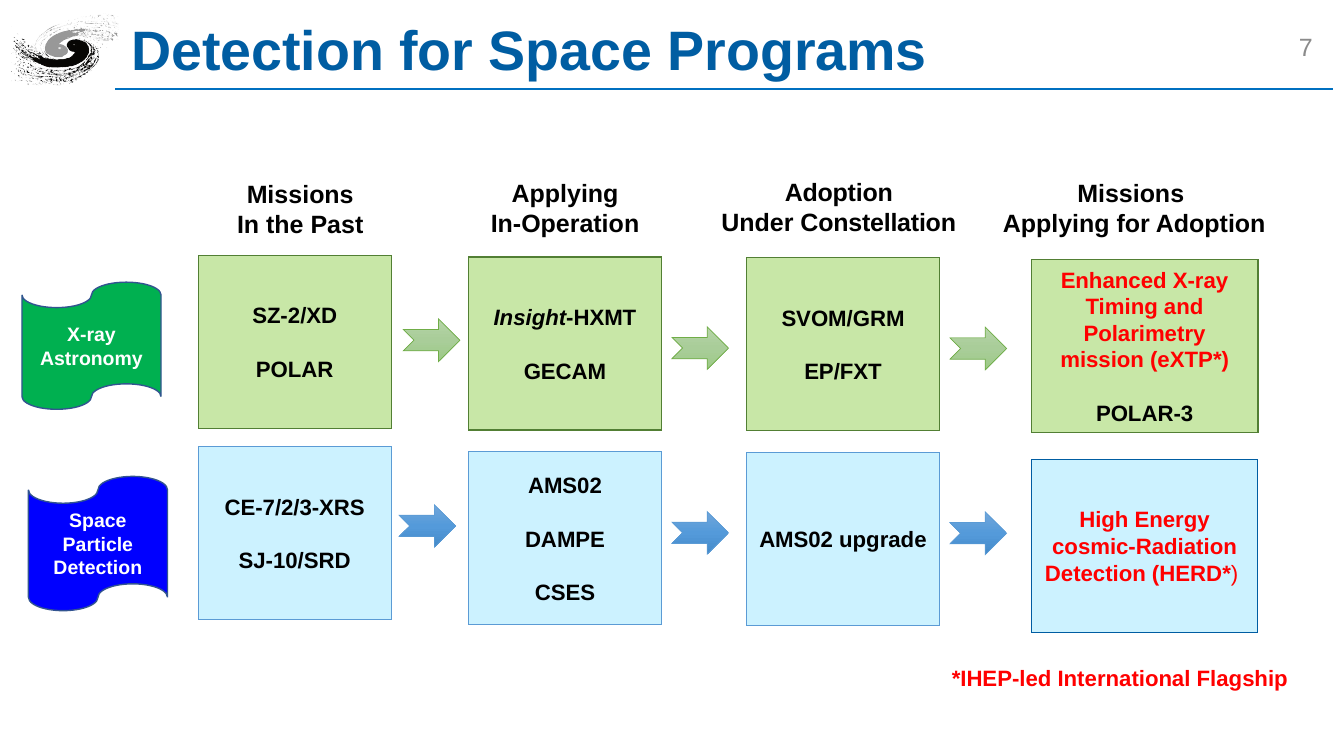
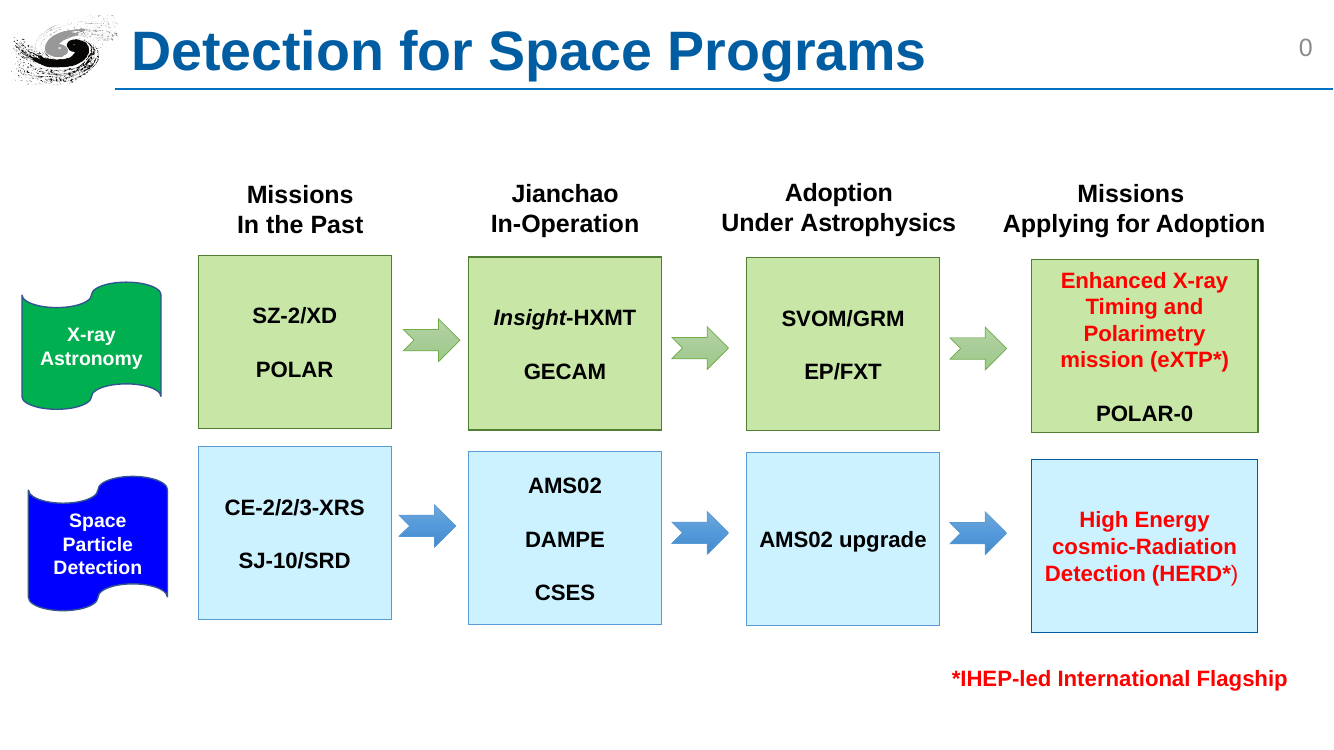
7: 7 -> 0 (1306, 48)
Applying: Applying -> Jianchao (565, 194)
Constellation: Constellation -> Astrophysics (878, 224)
POLAR-3: POLAR-3 -> POLAR-0 (1145, 414)
CE-7/2/3-XRS: CE-7/2/3-XRS -> CE-2/2/3-XRS (295, 508)
